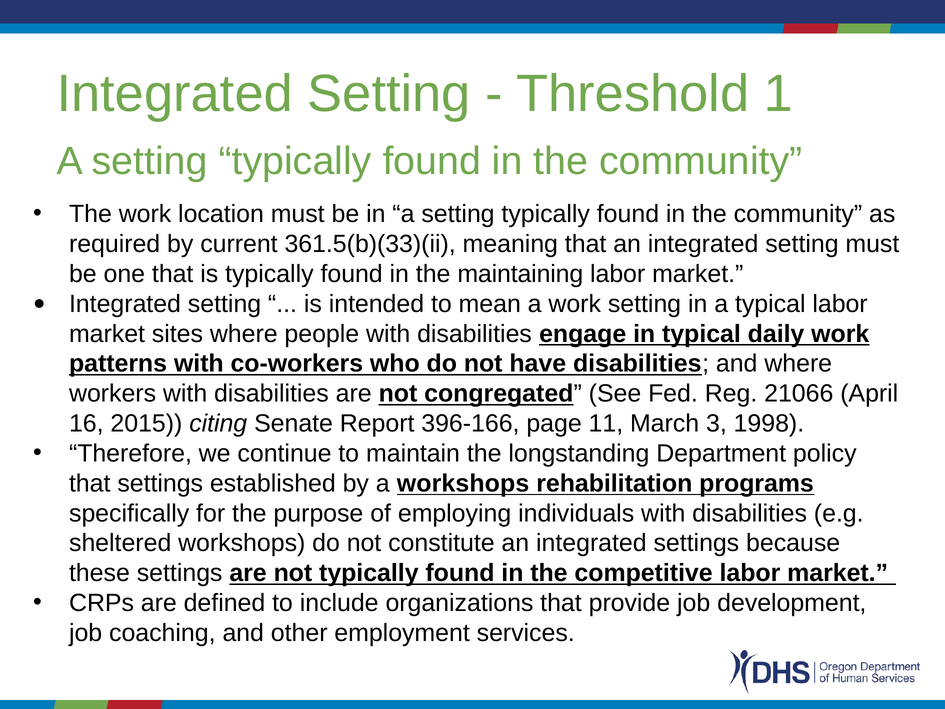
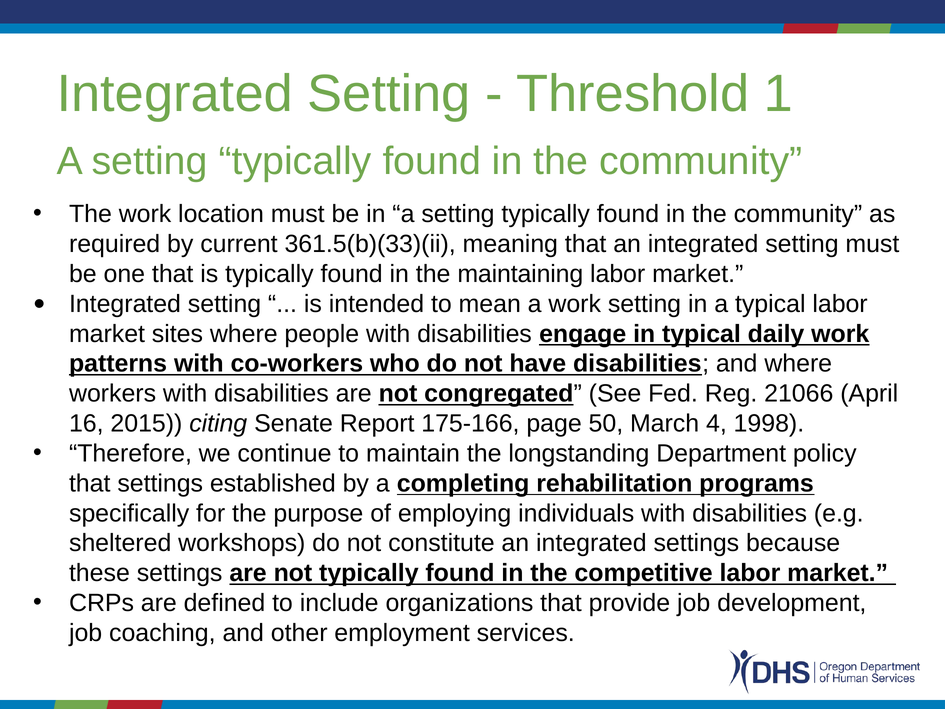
396-166: 396-166 -> 175-166 (470, 423)
11: 11 -> 50 (606, 423)
3: 3 -> 4 (716, 423)
a workshops: workshops -> completing (463, 483)
